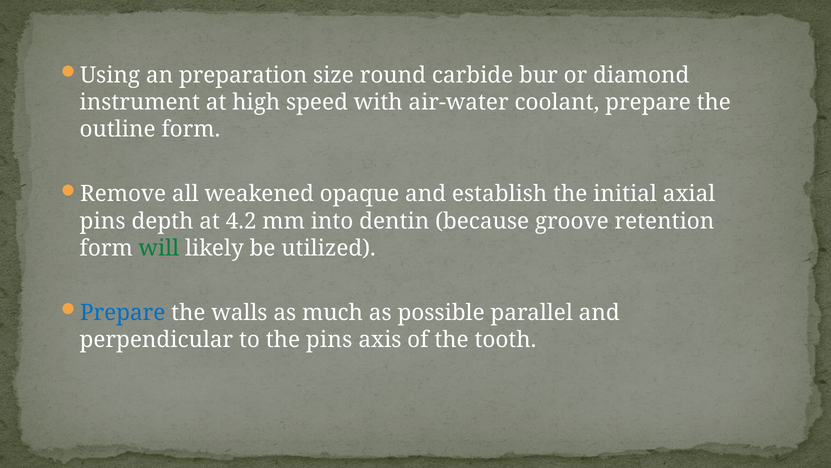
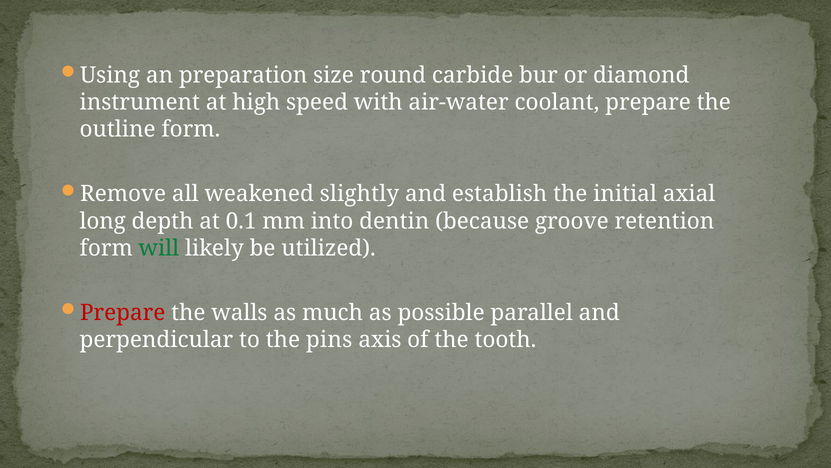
opaque: opaque -> slightly (359, 194)
pins: pins -> long (103, 221)
4.2: 4.2 -> 0.1 (241, 221)
Prepare colour: blue -> red (123, 312)
